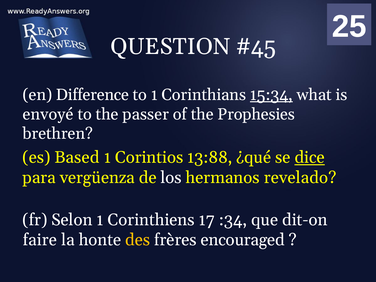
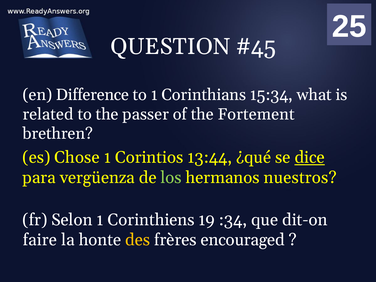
15:34 underline: present -> none (271, 95)
envoyé: envoyé -> related (48, 114)
Prophesies: Prophesies -> Fortement (256, 114)
Based: Based -> Chose (77, 157)
13:88: 13:88 -> 13:44 (210, 157)
los colour: white -> light green (171, 178)
revelado: revelado -> nuestros (300, 178)
Corinthiens 17: 17 -> 19 (207, 220)
